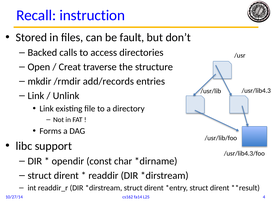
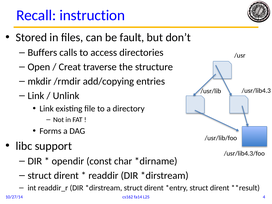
Backed: Backed -> Buffers (42, 53)
add/records: add/records -> add/copying (108, 81)
